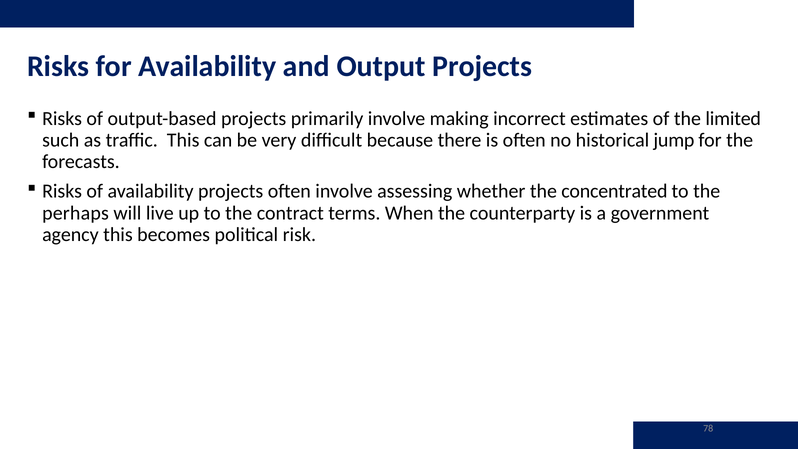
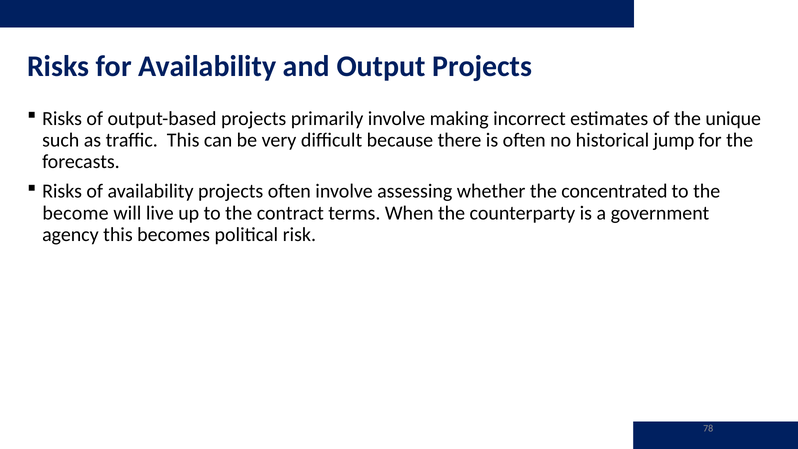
limited: limited -> unique (733, 118)
perhaps: perhaps -> become (75, 213)
